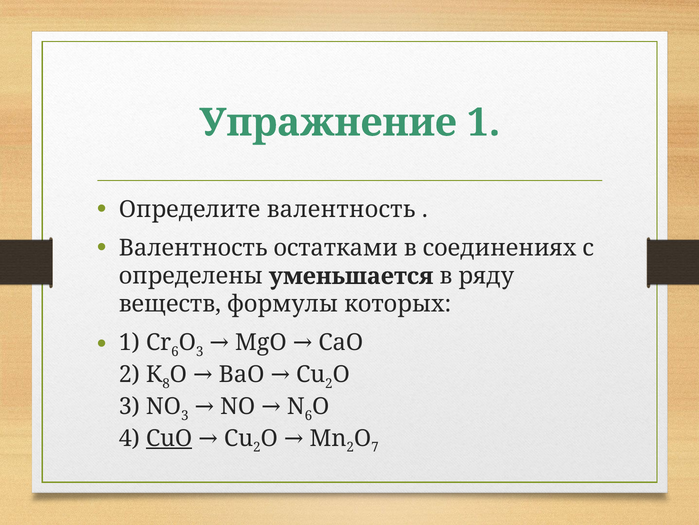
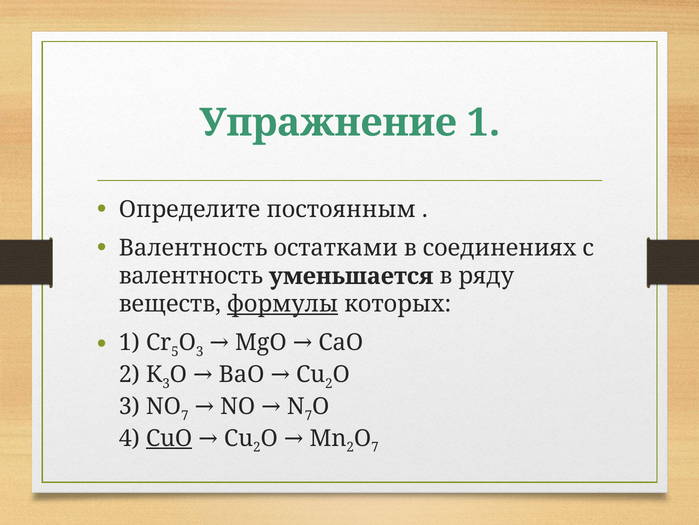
Определите валентность: валентность -> постоянным (341, 209)
определены: определены -> валентность (191, 276)
формулы underline: none -> present (283, 304)
6: 6 -> 5 (175, 351)
8: 8 -> 3 (166, 383)
6: 6 -> 7 (308, 415)
NO 3: 3 -> 7 (185, 415)
